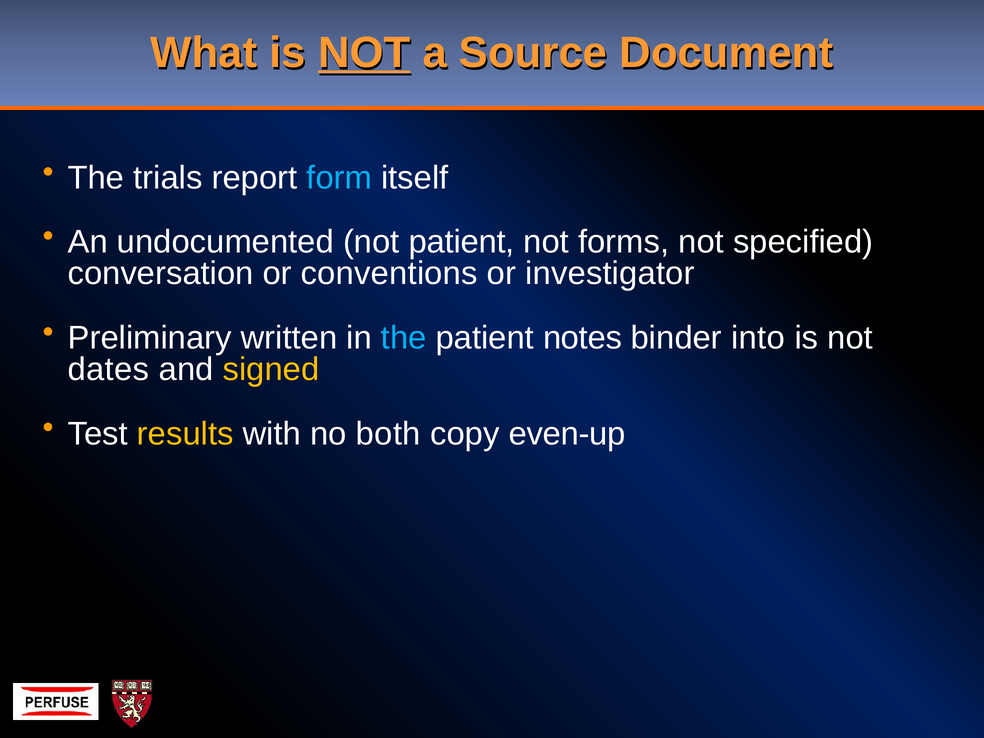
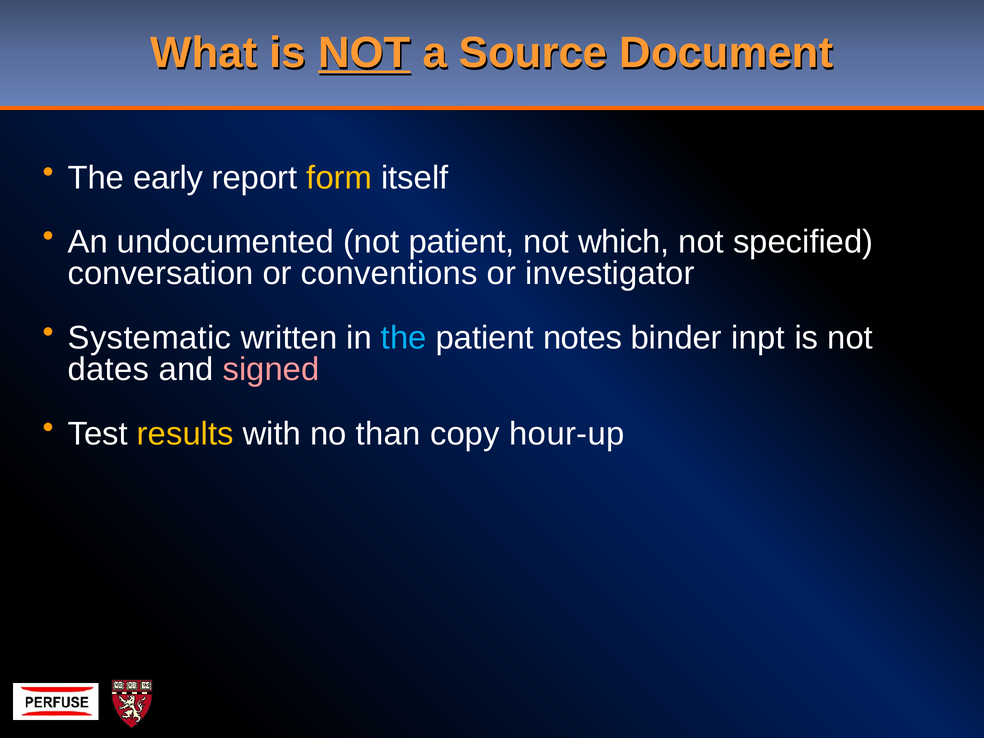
trials: trials -> early (168, 178)
form colour: light blue -> yellow (339, 178)
forms: forms -> which (624, 242)
Preliminary: Preliminary -> Systematic (150, 338)
into: into -> inpt (758, 338)
signed colour: yellow -> pink (271, 369)
both: both -> than (388, 434)
even-up: even-up -> hour-up (567, 434)
